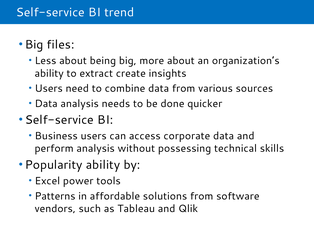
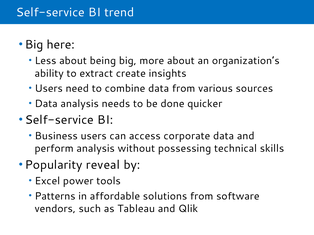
files: files -> here (61, 45)
Popularity ability: ability -> reveal (103, 165)
